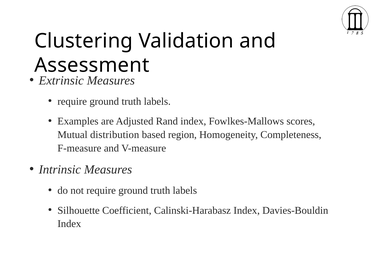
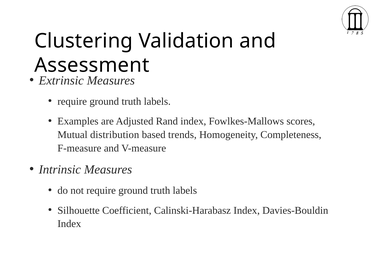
region: region -> trends (182, 135)
